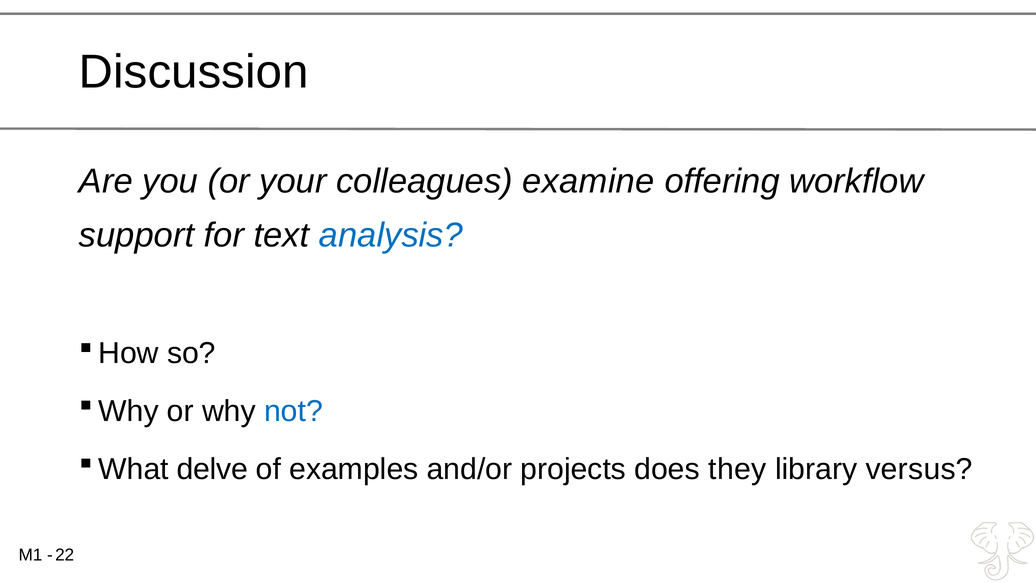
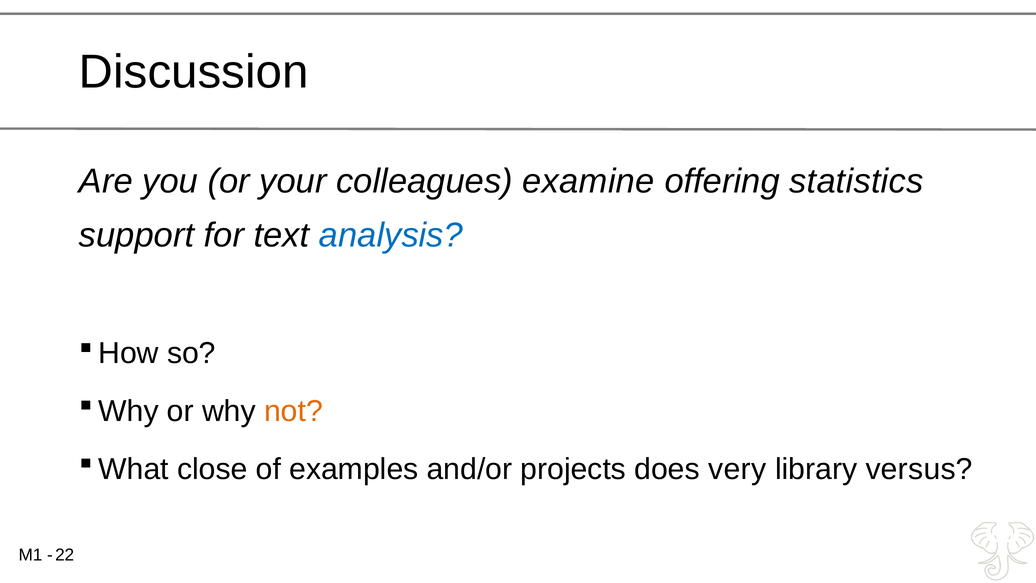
workflow: workflow -> statistics (856, 181)
not colour: blue -> orange (293, 411)
delve: delve -> close (212, 469)
they: they -> very (737, 469)
